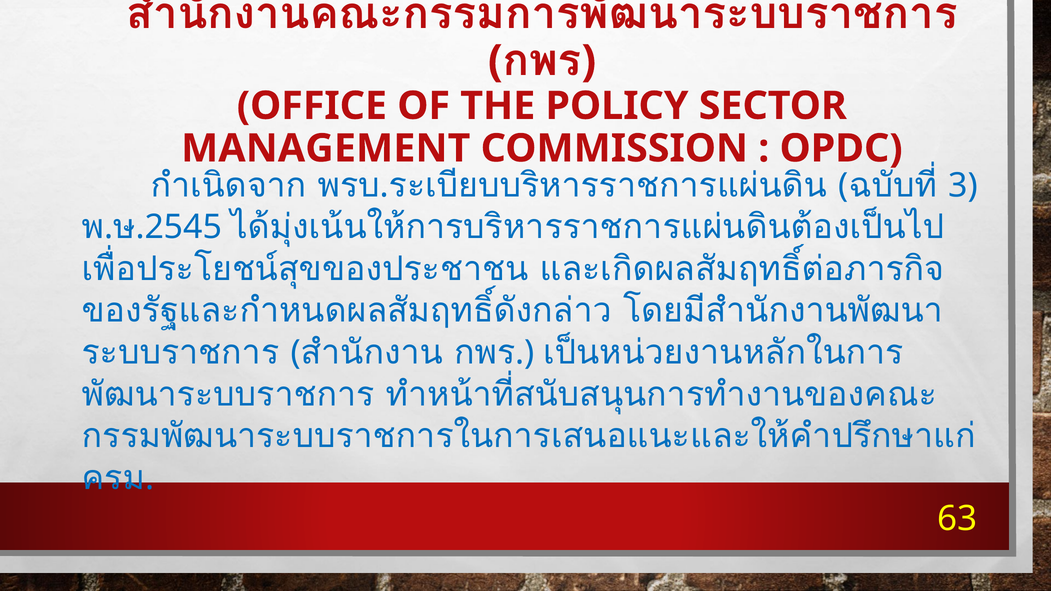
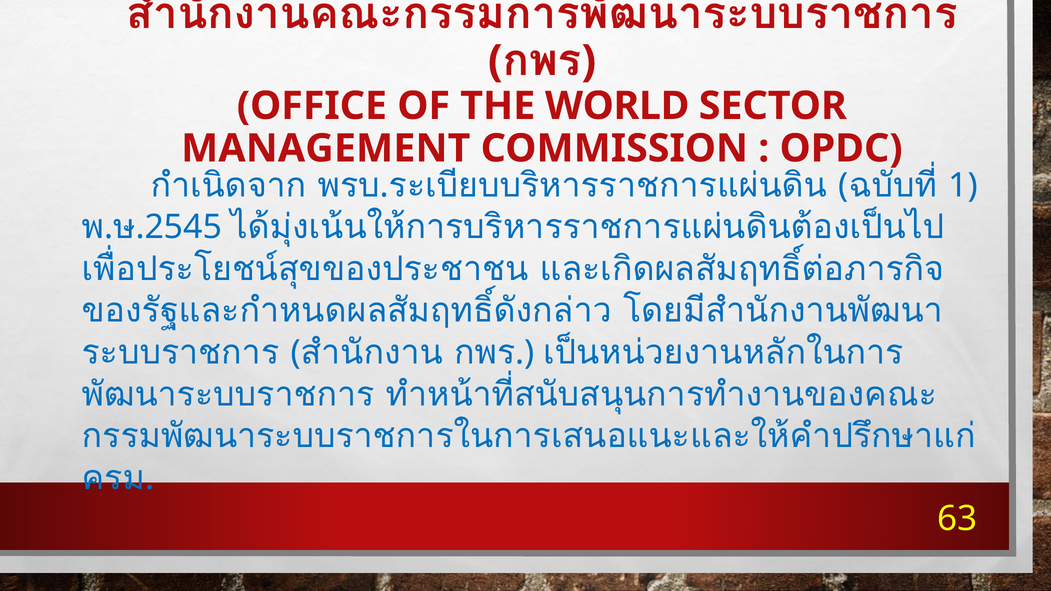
POLICY: POLICY -> WORLD (617, 106)
3: 3 -> 1 (963, 185)
